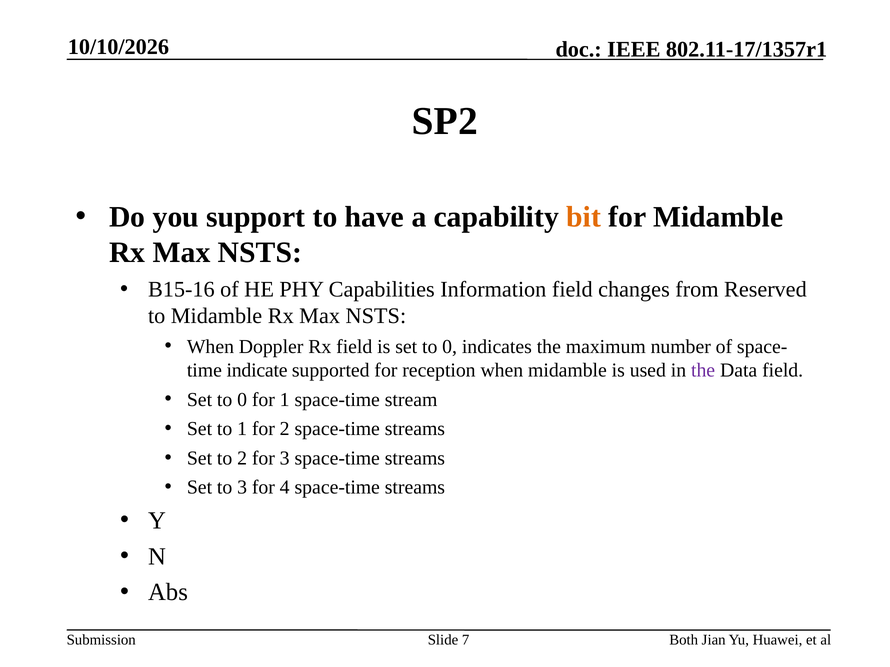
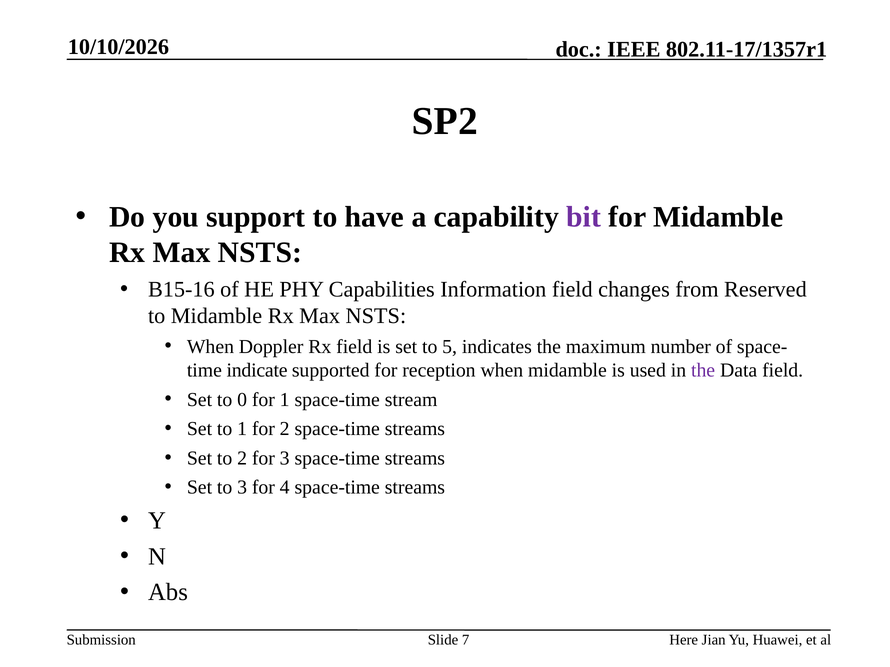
bit colour: orange -> purple (584, 217)
is set to 0: 0 -> 5 (450, 347)
Both: Both -> Here (684, 640)
